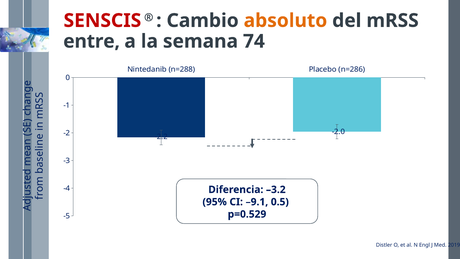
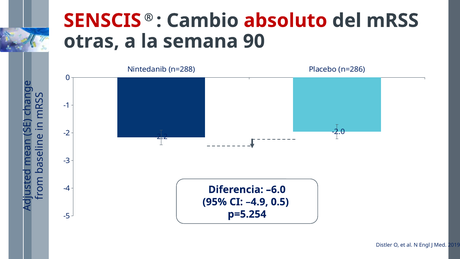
absoluto colour: orange -> red (285, 21)
entre: entre -> otras (91, 41)
74: 74 -> 90 (254, 41)
–3.2: –3.2 -> –6.0 (276, 190)
–9.1: –9.1 -> –4.9 (257, 202)
p=0.529: p=0.529 -> p=5.254 (247, 214)
